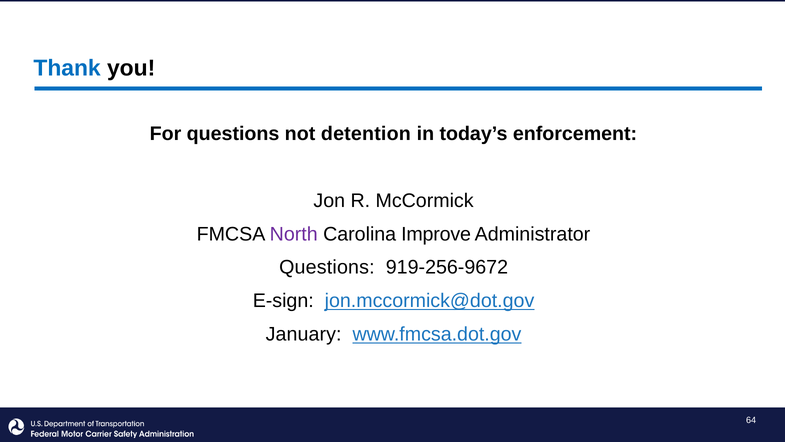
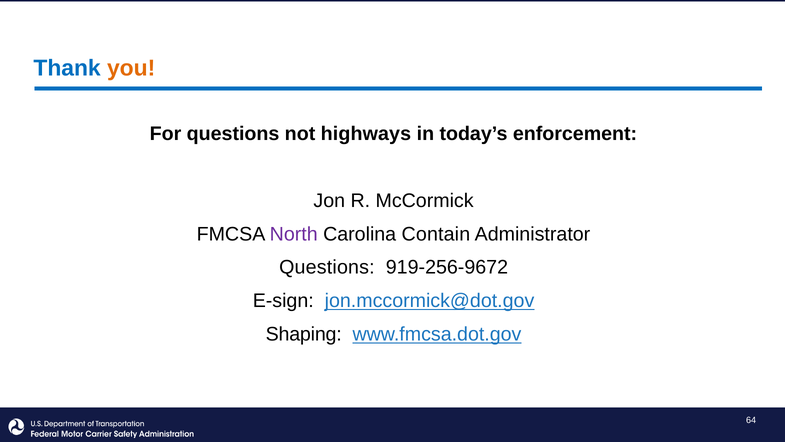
you colour: black -> orange (131, 68)
detention: detention -> highways (366, 134)
Improve: Improve -> Contain (436, 234)
January: January -> Shaping (304, 334)
